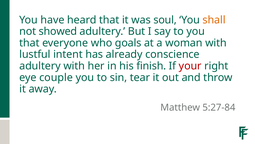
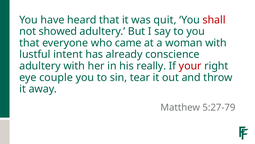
soul: soul -> quit (165, 20)
shall colour: orange -> red (214, 20)
goals: goals -> came (128, 43)
finish: finish -> really (151, 66)
5:27-84: 5:27-84 -> 5:27-79 (219, 107)
